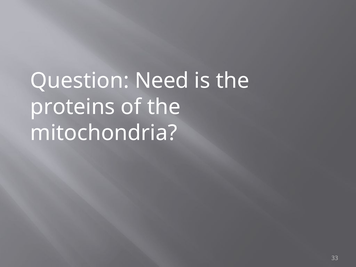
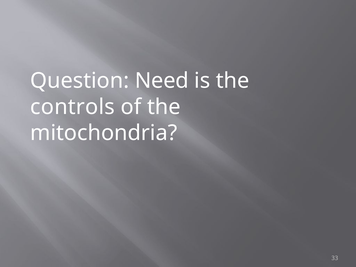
proteins: proteins -> controls (73, 107)
